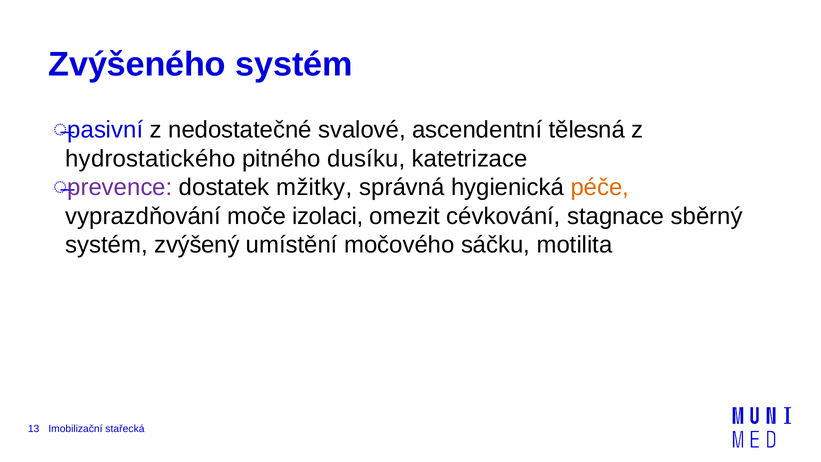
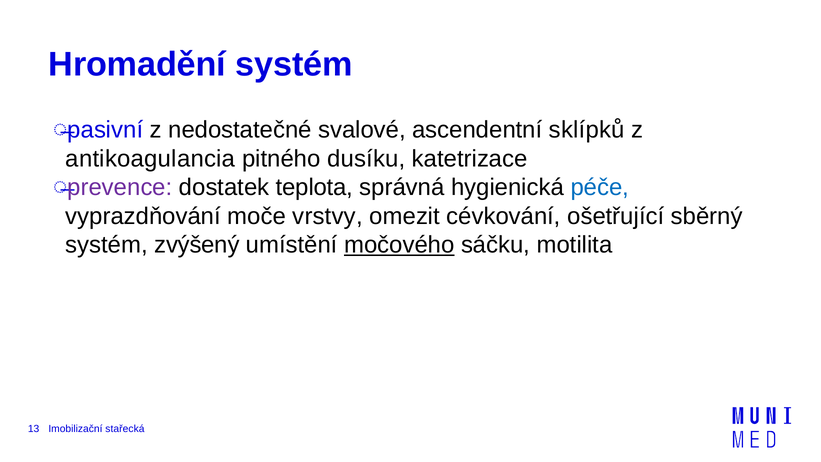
Zvýšeného: Zvýšeného -> Hromadění (137, 65)
tělesná: tělesná -> sklípků (587, 130)
hydrostatického: hydrostatického -> antikoagulancia (150, 159)
mžitky: mžitky -> teplota (314, 187)
péče colour: orange -> blue (600, 187)
izolaci: izolaci -> vrstvy (328, 216)
stagnace: stagnace -> ošetřující (616, 216)
močového underline: none -> present (399, 245)
